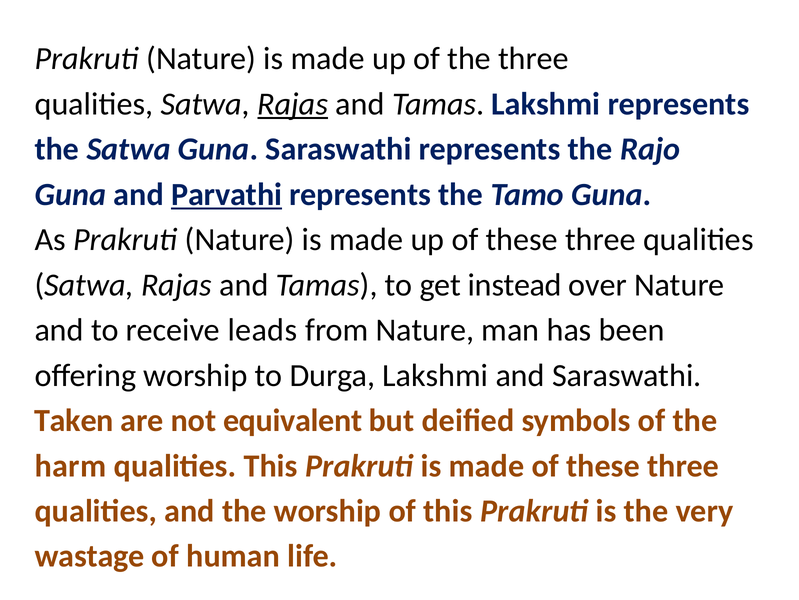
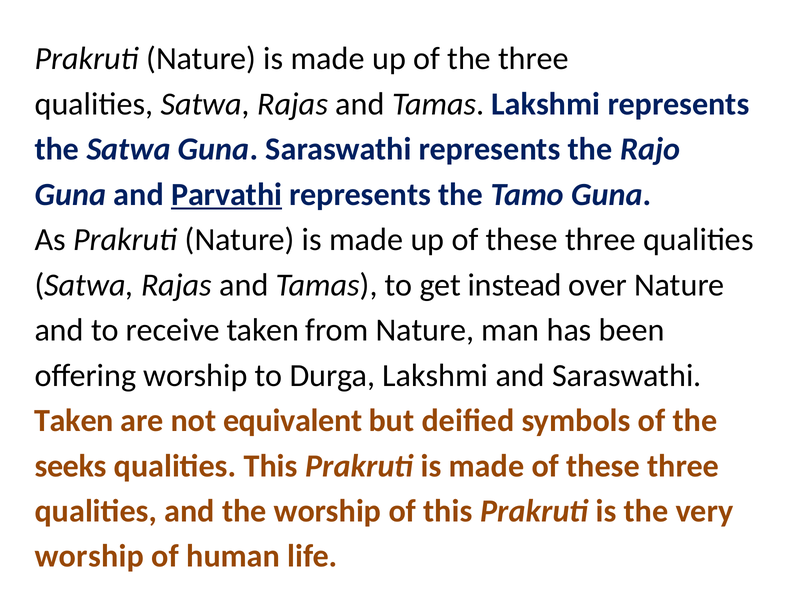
Rajas underline: present -> none (293, 104)
receive leads: leads -> taken (263, 330)
harm: harm -> seeks (71, 465)
wastage: wastage -> worship (89, 556)
